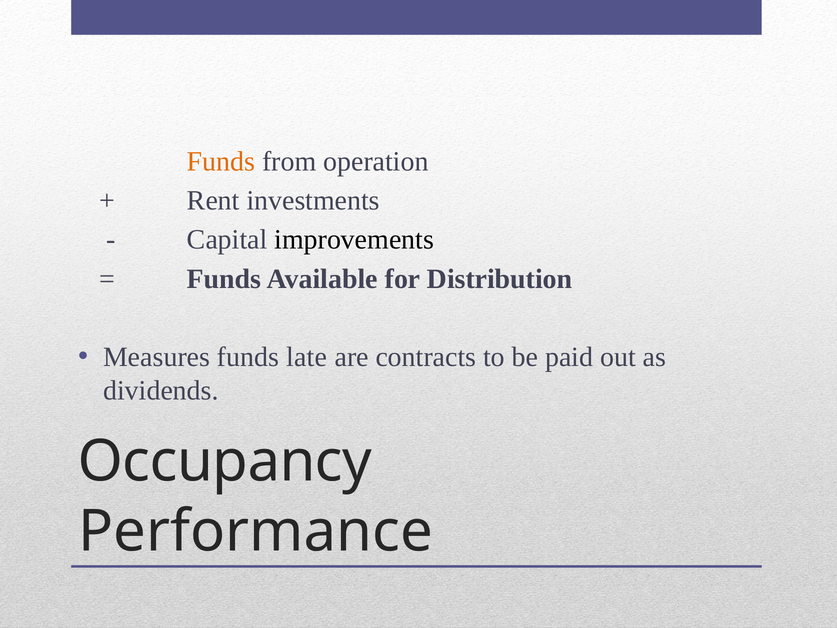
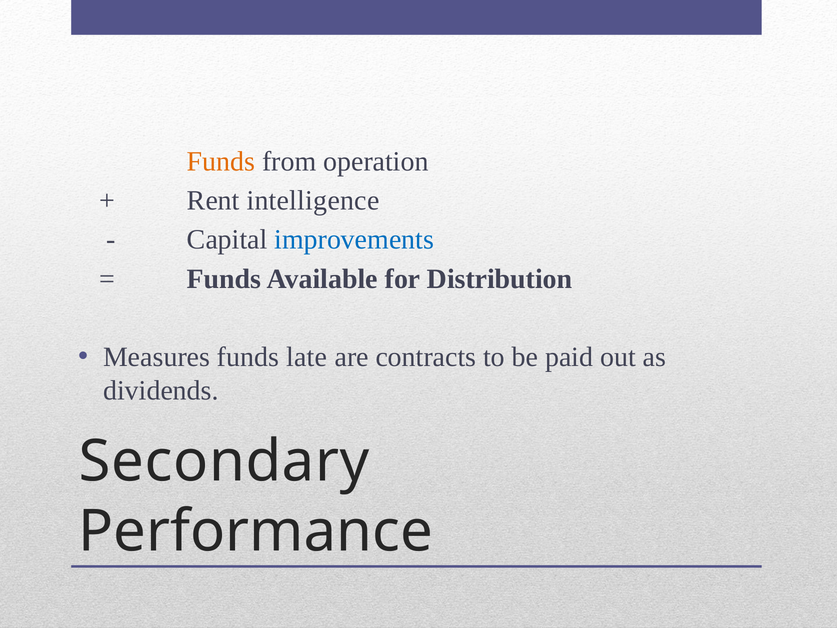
investments: investments -> intelligence (313, 201)
improvements colour: black -> blue (354, 240)
Occupancy: Occupancy -> Secondary (224, 462)
